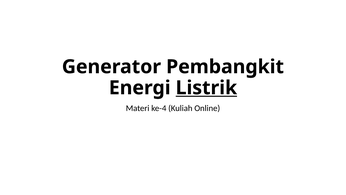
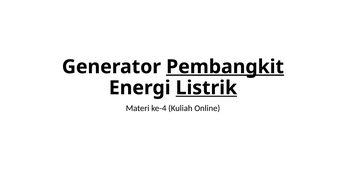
Pembangkit underline: none -> present (225, 67)
